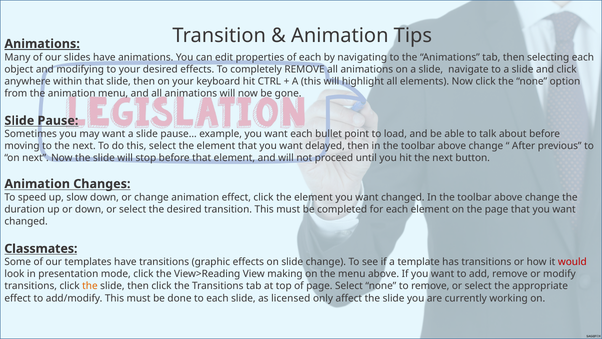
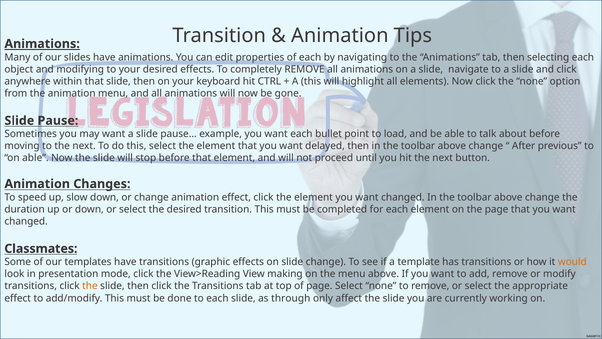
on next: next -> able (35, 158)
would colour: red -> orange (572, 262)
licensed: licensed -> through (291, 298)
